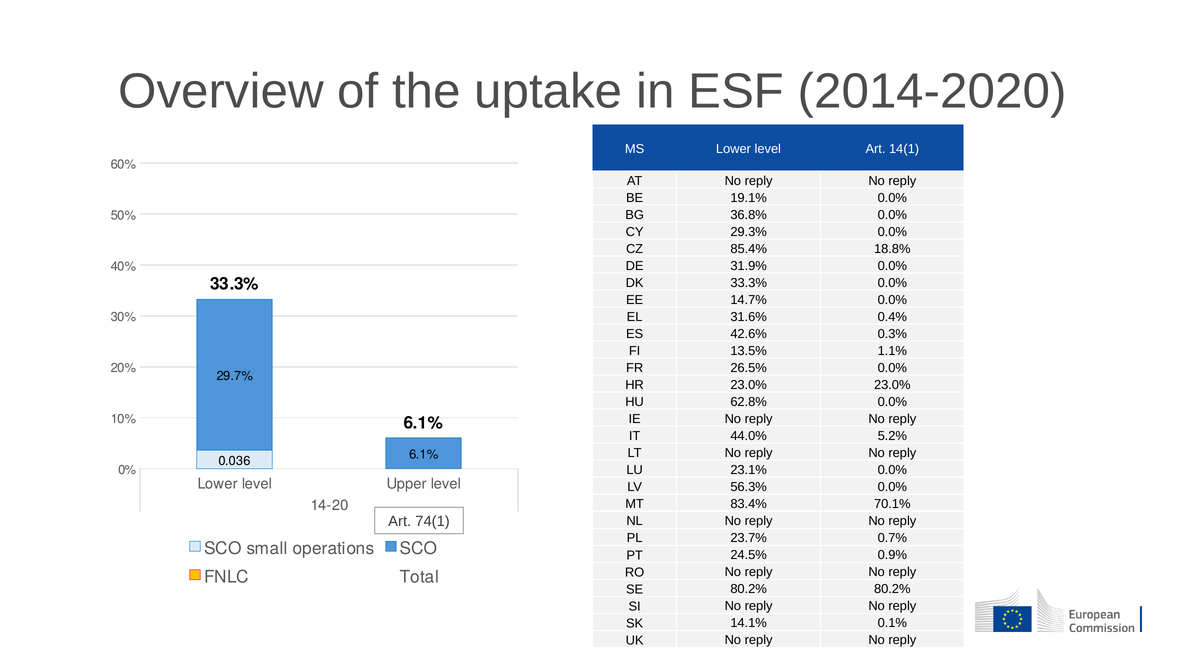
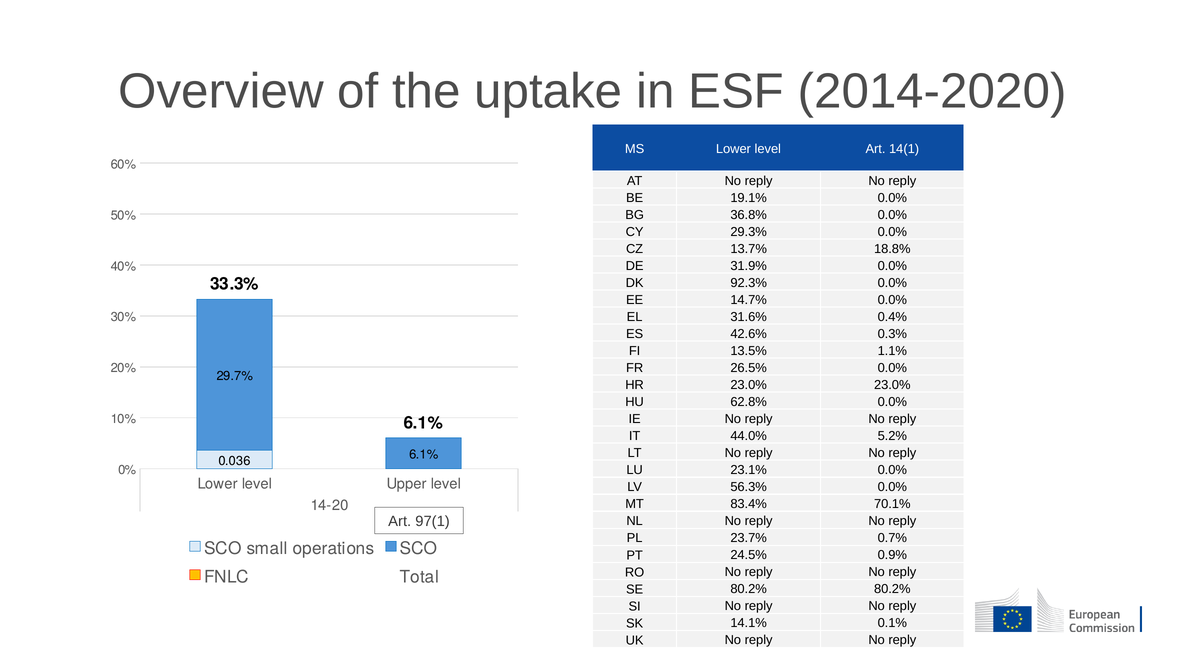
85.4%: 85.4% -> 13.7% (749, 249)
DK 33.3%: 33.3% -> 92.3% (749, 283)
74(1: 74(1 -> 97(1 (433, 521)
